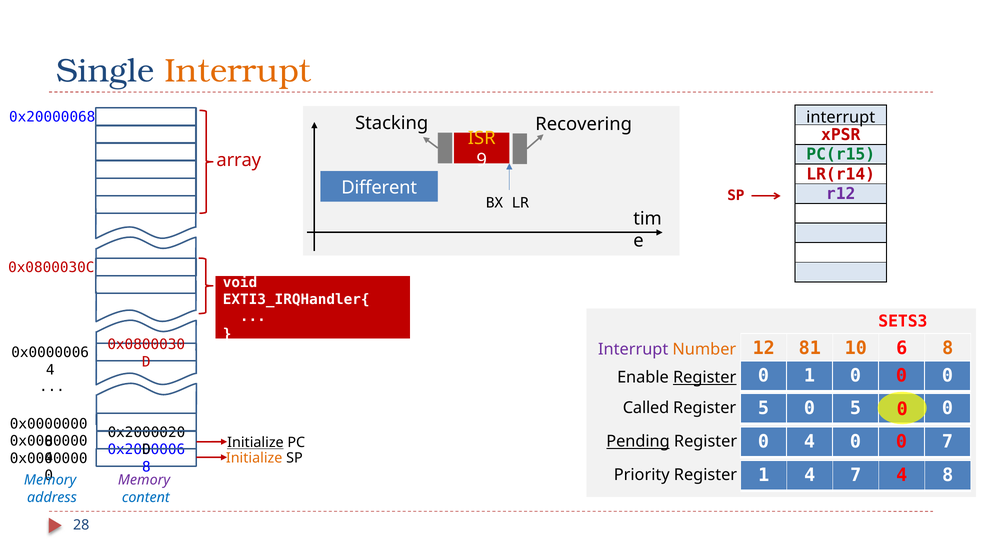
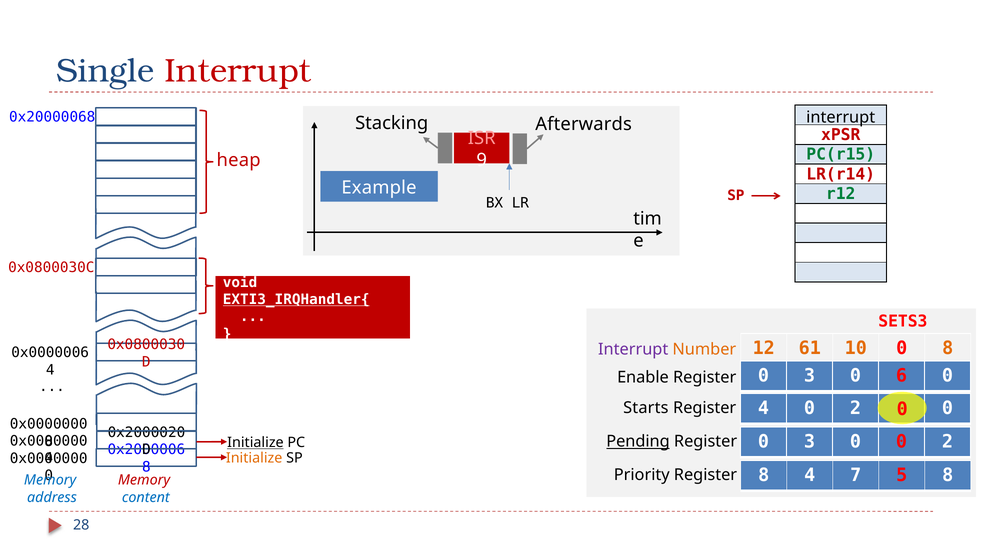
Interrupt colour: orange -> red (238, 71)
Recovering: Recovering -> Afterwards (584, 124)
ISR colour: yellow -> pink (482, 138)
array: array -> heap (239, 160)
Different: Different -> Example (379, 188)
r12 colour: purple -> green (841, 194)
EXTI3_IRQHandler{ underline: none -> present (296, 300)
81: 81 -> 61 (810, 349)
10 6: 6 -> 0 (902, 349)
Register underline: present -> none (705, 378)
1: 1 -> 3 (809, 376)
0: 0 -> 6 (901, 376)
Called: Called -> Starts (646, 408)
Register 5: 5 -> 4 (763, 408)
5: 5 -> 2 (855, 408)
4: 4 -> 3 (809, 442)
0 0 7: 7 -> 2 (947, 442)
Register 1: 1 -> 8 (764, 475)
7 4: 4 -> 5 (902, 475)
Memory colour: purple -> red (144, 480)
